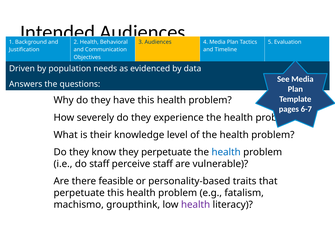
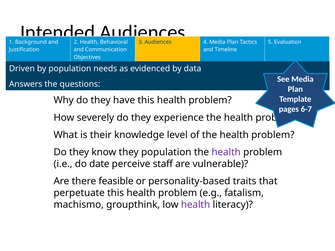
they perpetuate: perpetuate -> population (166, 152)
health colour: blue -> purple (226, 152)
do staff: staff -> date (99, 164)
